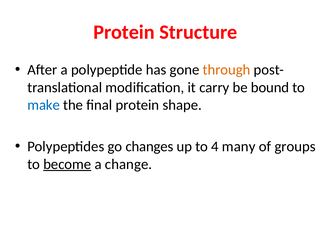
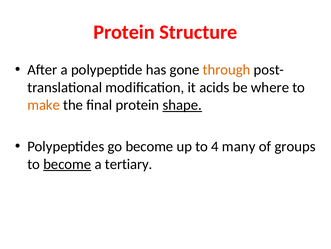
carry: carry -> acids (214, 87)
bound: bound -> where (270, 87)
make colour: blue -> orange (44, 105)
shape underline: none -> present (182, 105)
go changes: changes -> become (149, 146)
change: change -> tertiary (129, 164)
